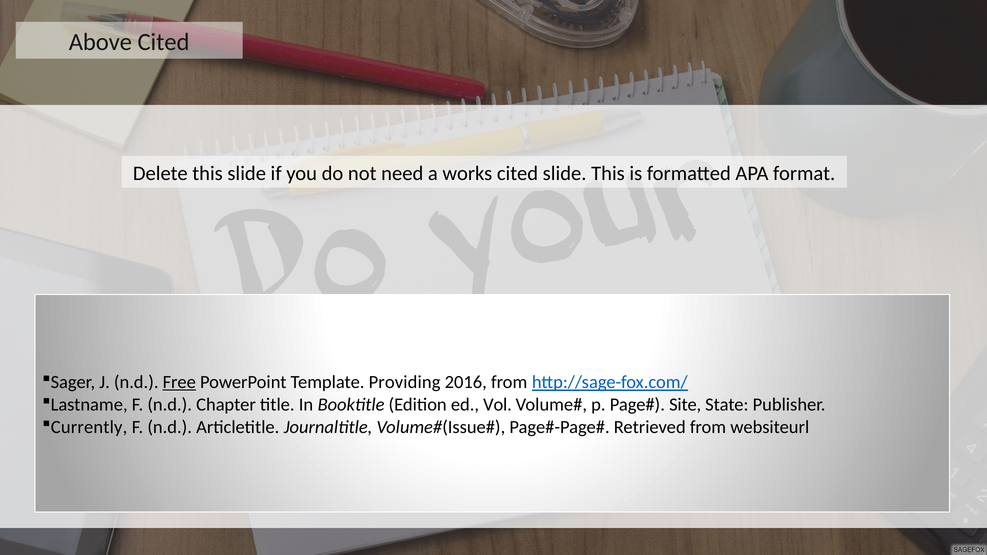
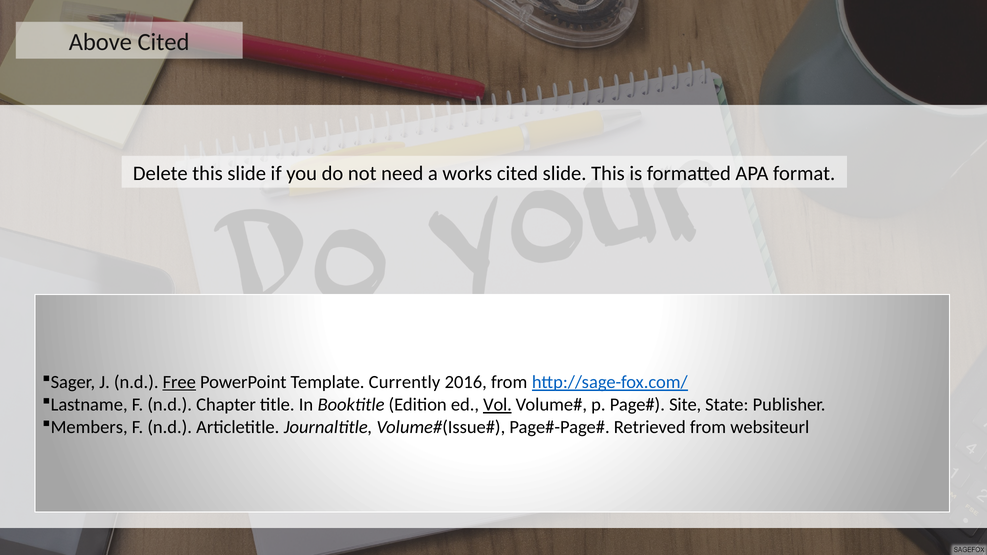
Providing: Providing -> Currently (405, 382)
Vol underline: none -> present (498, 405)
Currently: Currently -> Members (89, 427)
